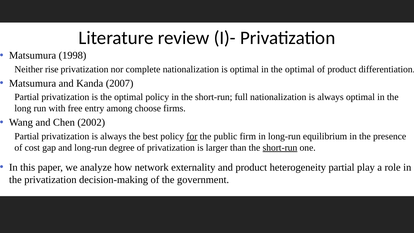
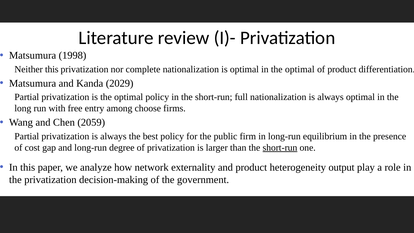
Neither rise: rise -> this (52, 69)
2007: 2007 -> 2029 (120, 83)
2002: 2002 -> 2059 (91, 122)
for underline: present -> none (192, 136)
heterogeneity partial: partial -> output (342, 167)
